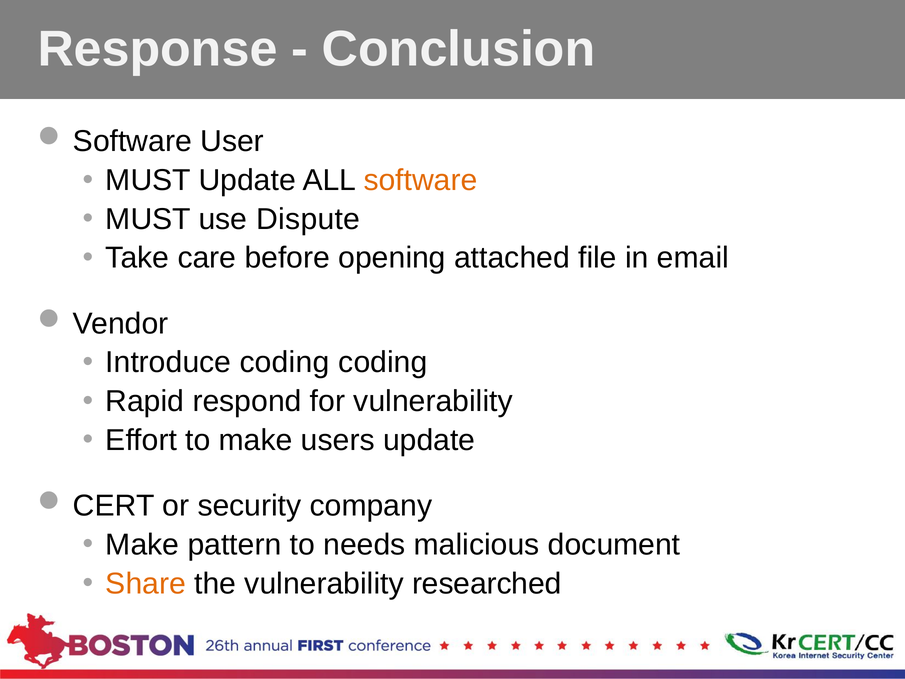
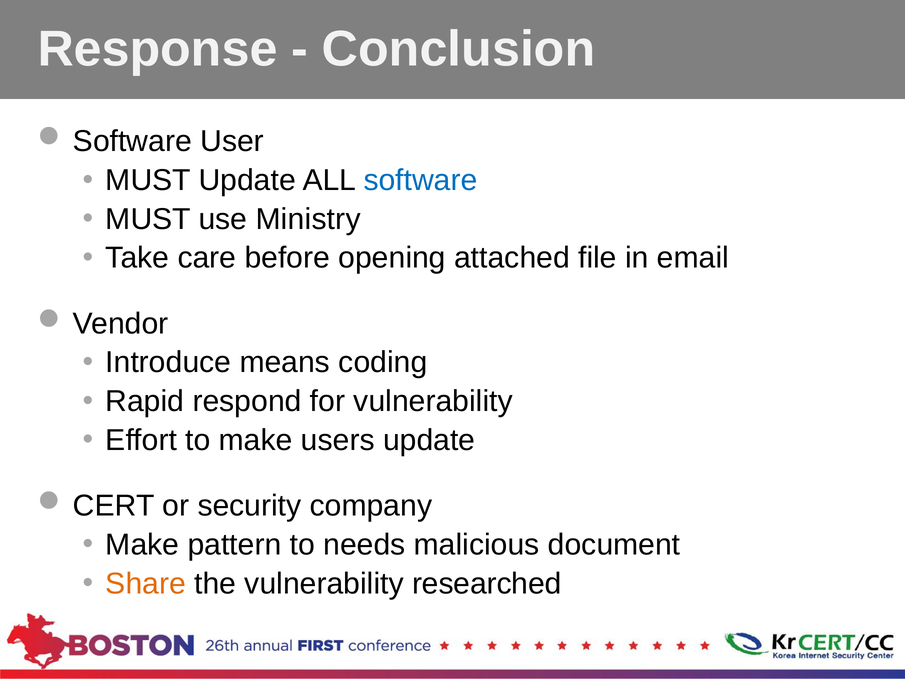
software colour: orange -> blue (421, 180)
Dispute: Dispute -> Ministry (308, 219)
Introduce coding: coding -> means (285, 362)
